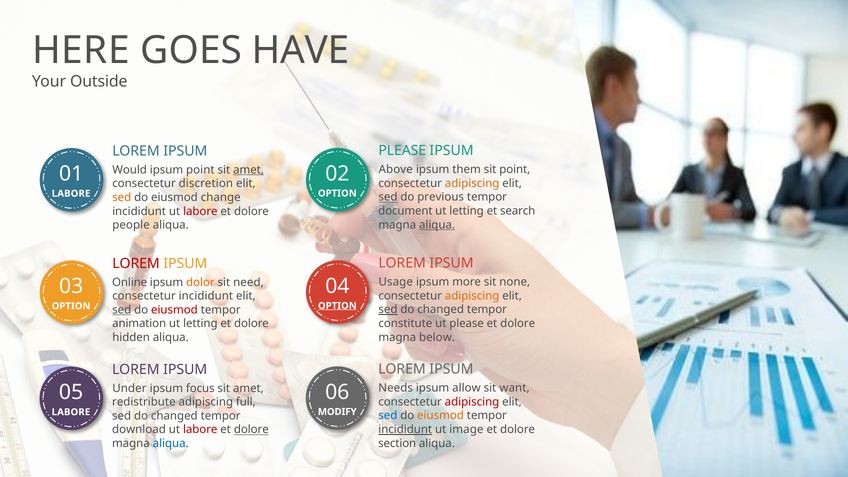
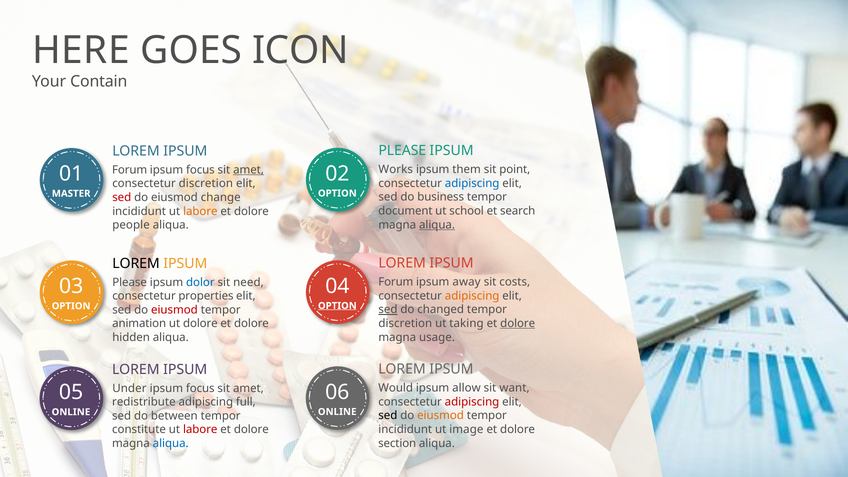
HAVE: HAVE -> ICON (300, 50)
Outside: Outside -> Contain (99, 82)
Above: Above -> Works (396, 170)
Would: Would -> Forum (130, 170)
point: point -> focus (200, 170)
adipiscing colour: orange -> blue (472, 183)
LABORE: LABORE -> MASTER (71, 194)
sed underline: present -> none (388, 197)
previous: previous -> business (441, 197)
sed colour: orange -> red (122, 197)
letting: letting -> school (467, 211)
labore colour: red -> orange (200, 211)
LOREM colour: red -> black (136, 263)
Usage: Usage -> Forum (396, 282)
more: more -> away (467, 282)
none: none -> costs (515, 282)
Online: Online -> Please (130, 282)
dolor colour: orange -> blue (200, 282)
consectetur incididunt: incididunt -> properties (206, 296)
sed underline: present -> none (122, 310)
constitute: constitute -> discretion (405, 323)
ut please: please -> taking (467, 323)
dolore underline: none -> present (518, 323)
letting: letting -> dolore (200, 324)
below: below -> usage (437, 337)
Needs: Needs -> Would (396, 388)
MODIFY: MODIFY -> ONLINE (337, 412)
LABORE: LABORE -> ONLINE (71, 412)
sed colour: blue -> black (388, 416)
changed: changed -> between (174, 416)
incididunt underline: present -> none (405, 429)
download: download -> constitute (139, 430)
dolore underline: present -> none (251, 430)
